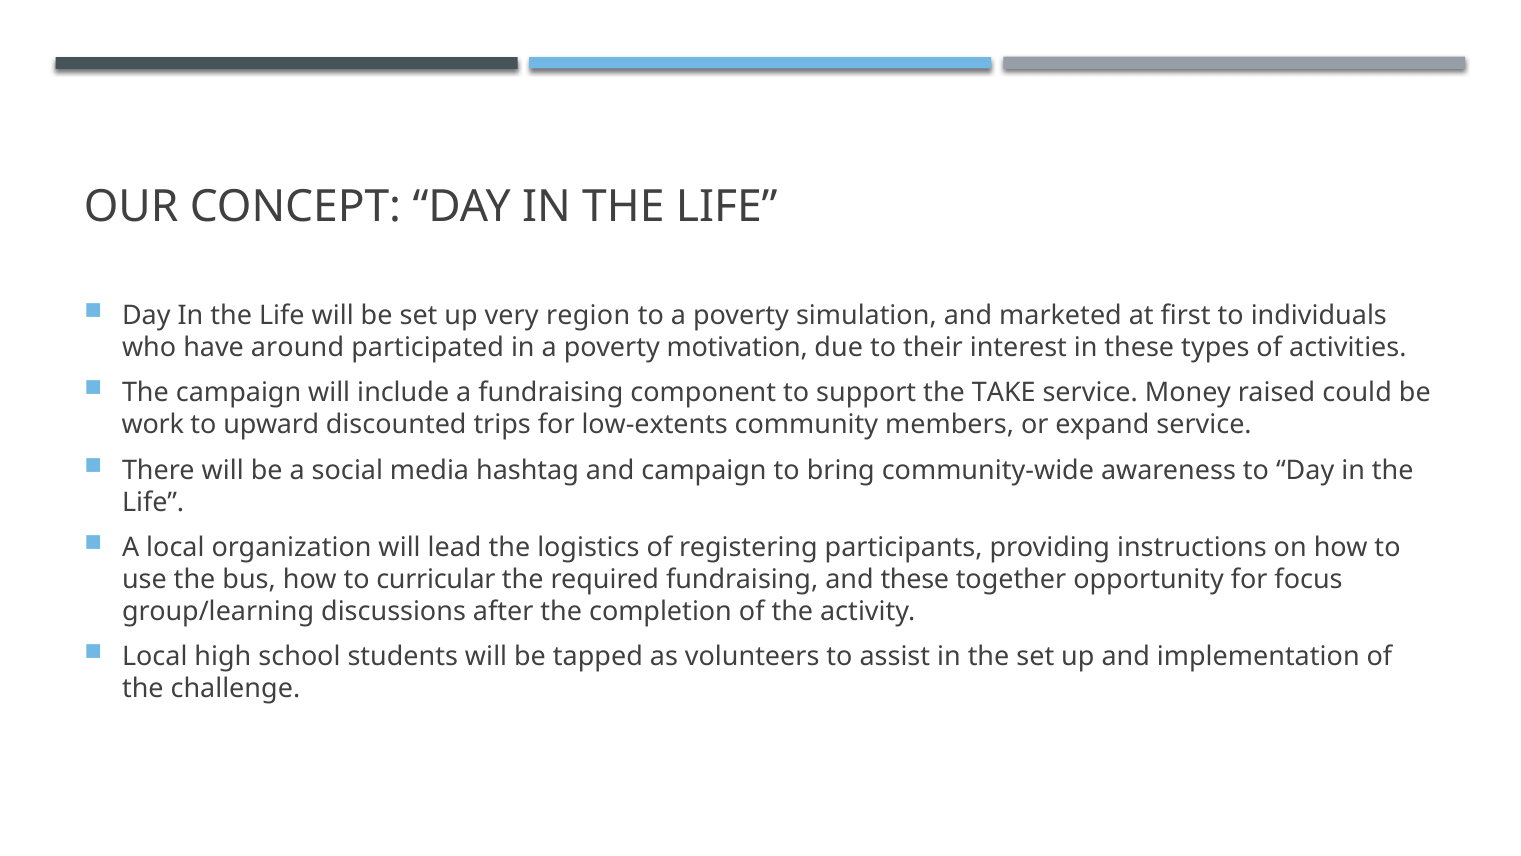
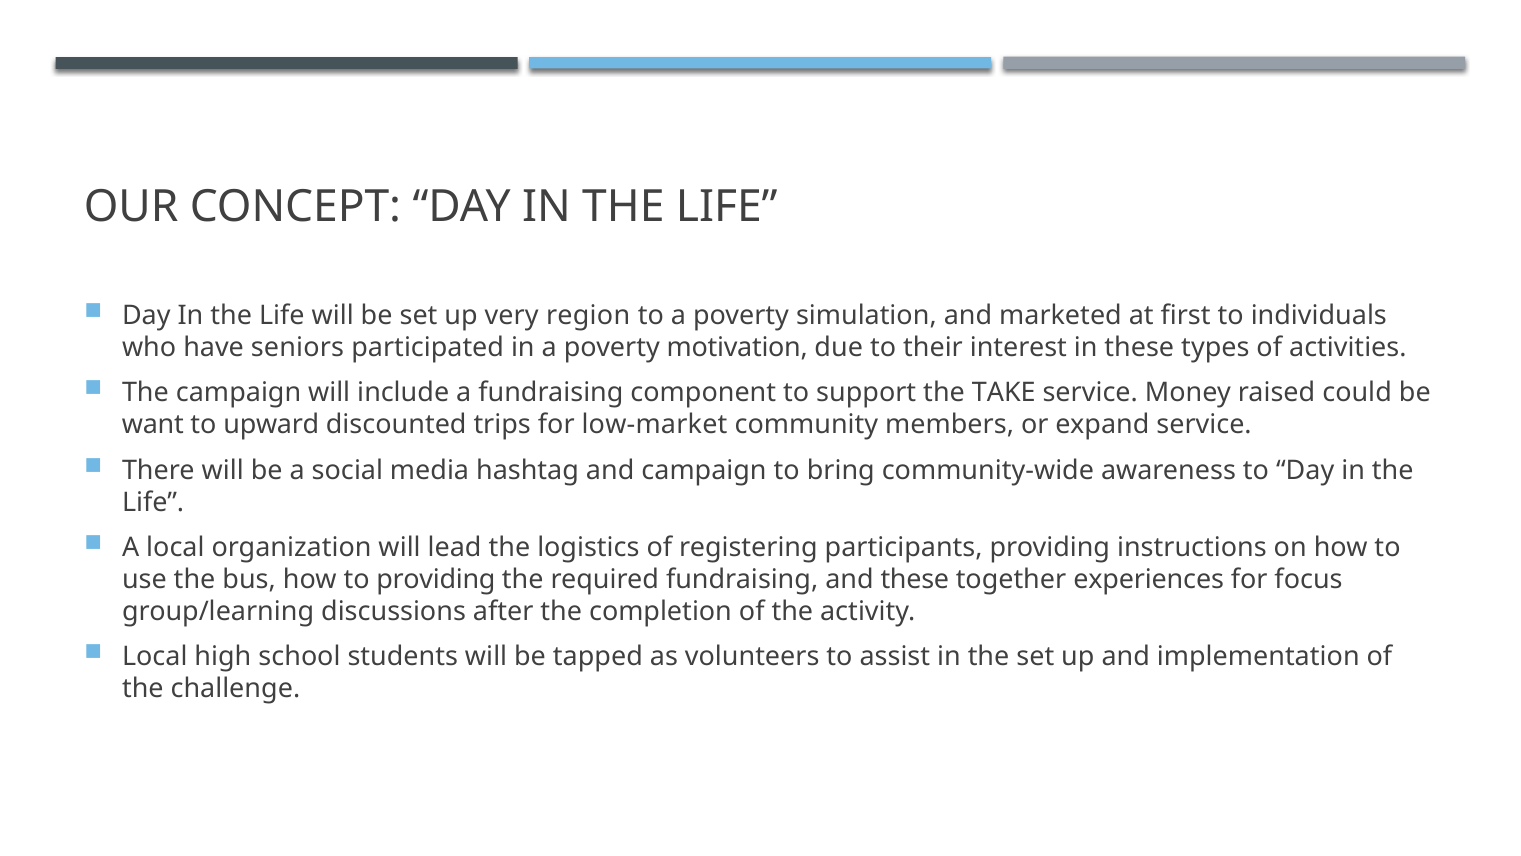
around: around -> seniors (297, 347)
work: work -> want (153, 425)
low-extents: low-extents -> low-market (655, 425)
to curricular: curricular -> providing (436, 579)
opportunity: opportunity -> experiences (1149, 579)
